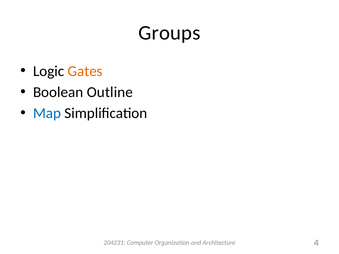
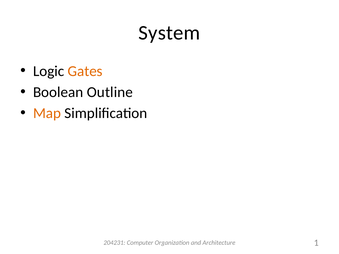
Groups: Groups -> System (169, 33)
Map colour: blue -> orange (47, 113)
4: 4 -> 1 (316, 243)
